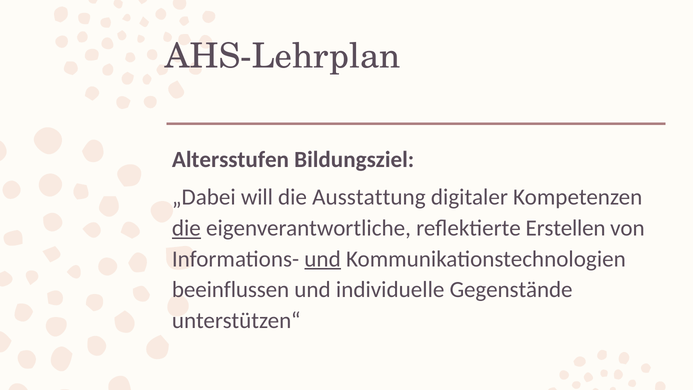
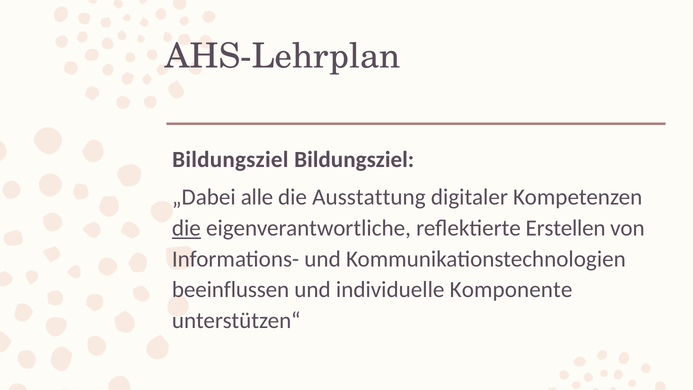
Altersstufen: Altersstufen -> Bildungsziel (230, 160)
will: will -> alle (257, 197)
und underline: present -> none (323, 259)
Gegenstände: Gegenstände -> Komponente (511, 290)
